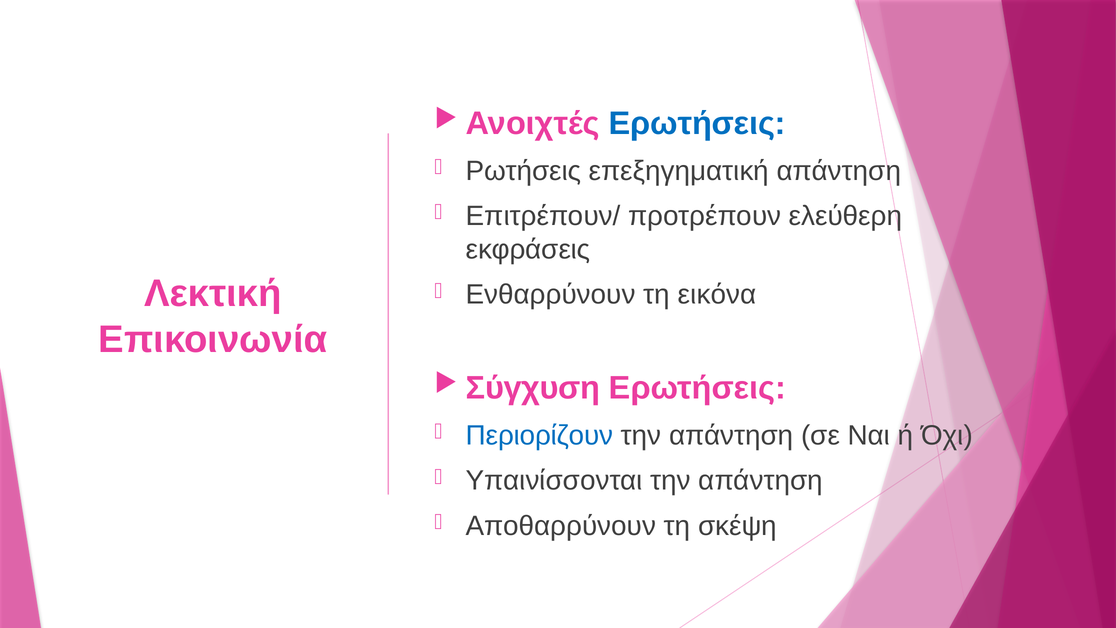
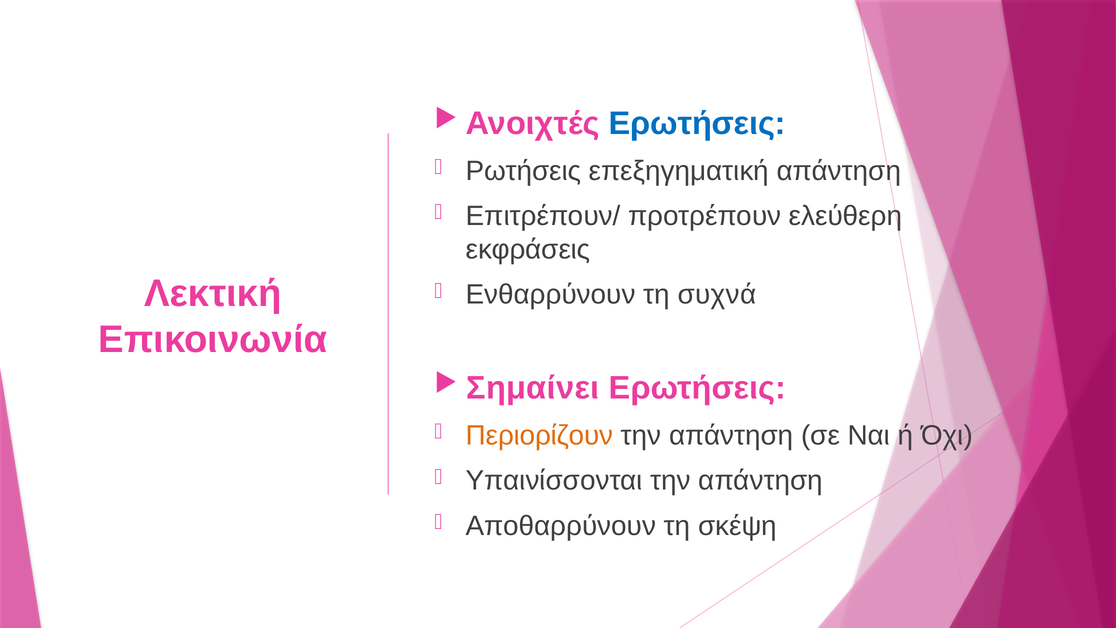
εικόνα: εικόνα -> συχνά (717, 295)
Σύγχυση: Σύγχυση -> Σημαίνει (533, 388)
Περιορίζουν colour: blue -> orange (540, 435)
